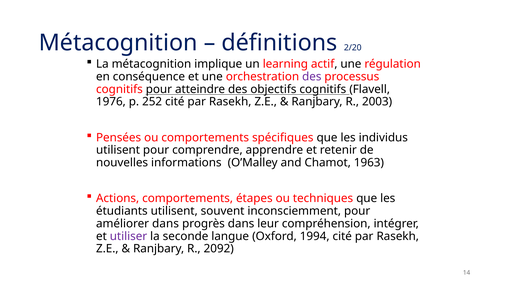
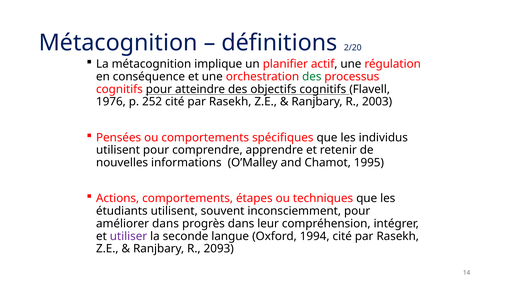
learning: learning -> planifier (285, 64)
des colour: purple -> green (312, 77)
1963: 1963 -> 1995 (369, 163)
2092: 2092 -> 2093 (219, 249)
